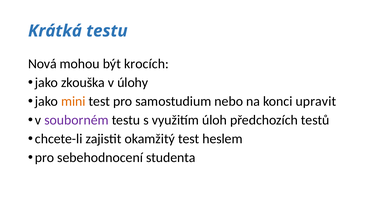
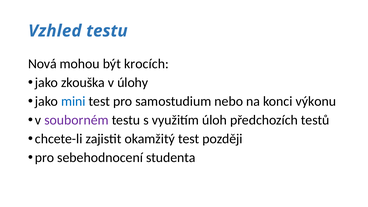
Krátká: Krátká -> Vzhled (55, 31)
mini colour: orange -> blue (73, 101)
upravit: upravit -> výkonu (316, 101)
heslem: heslem -> později (222, 139)
